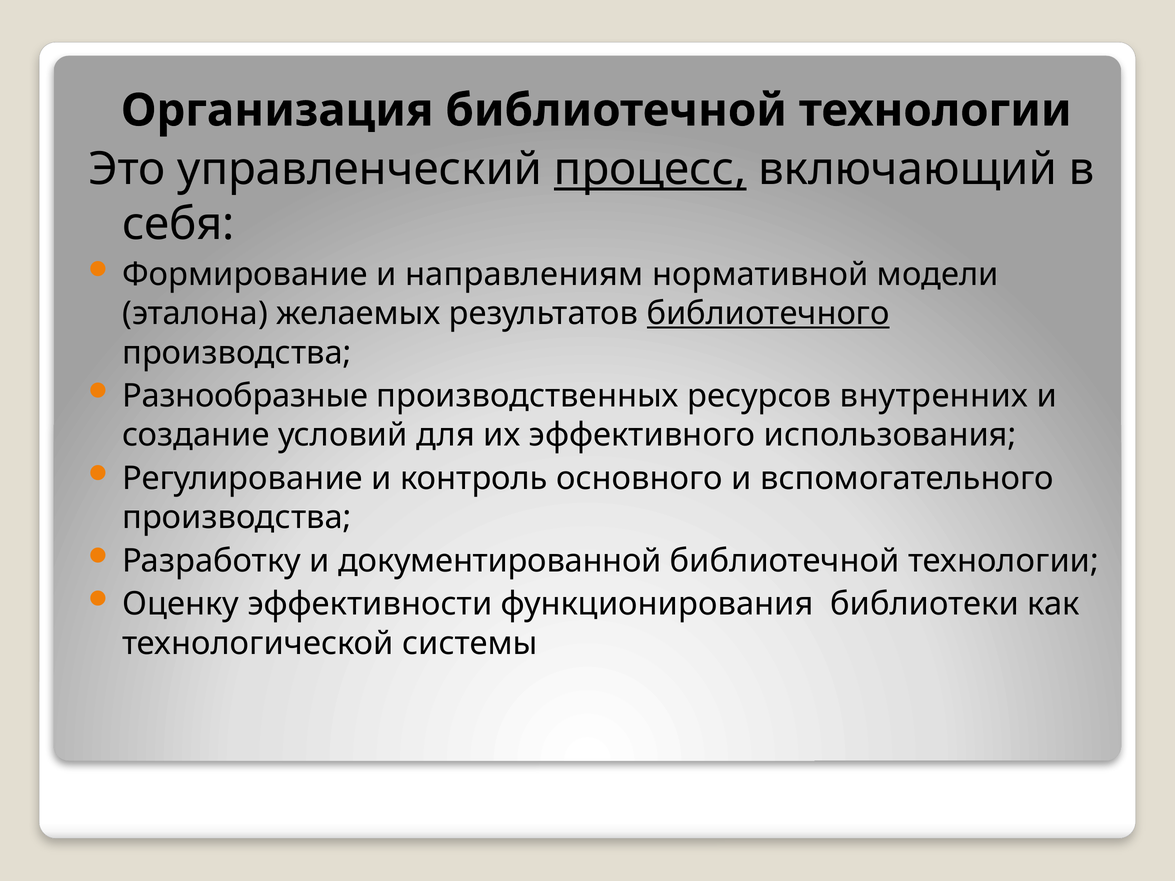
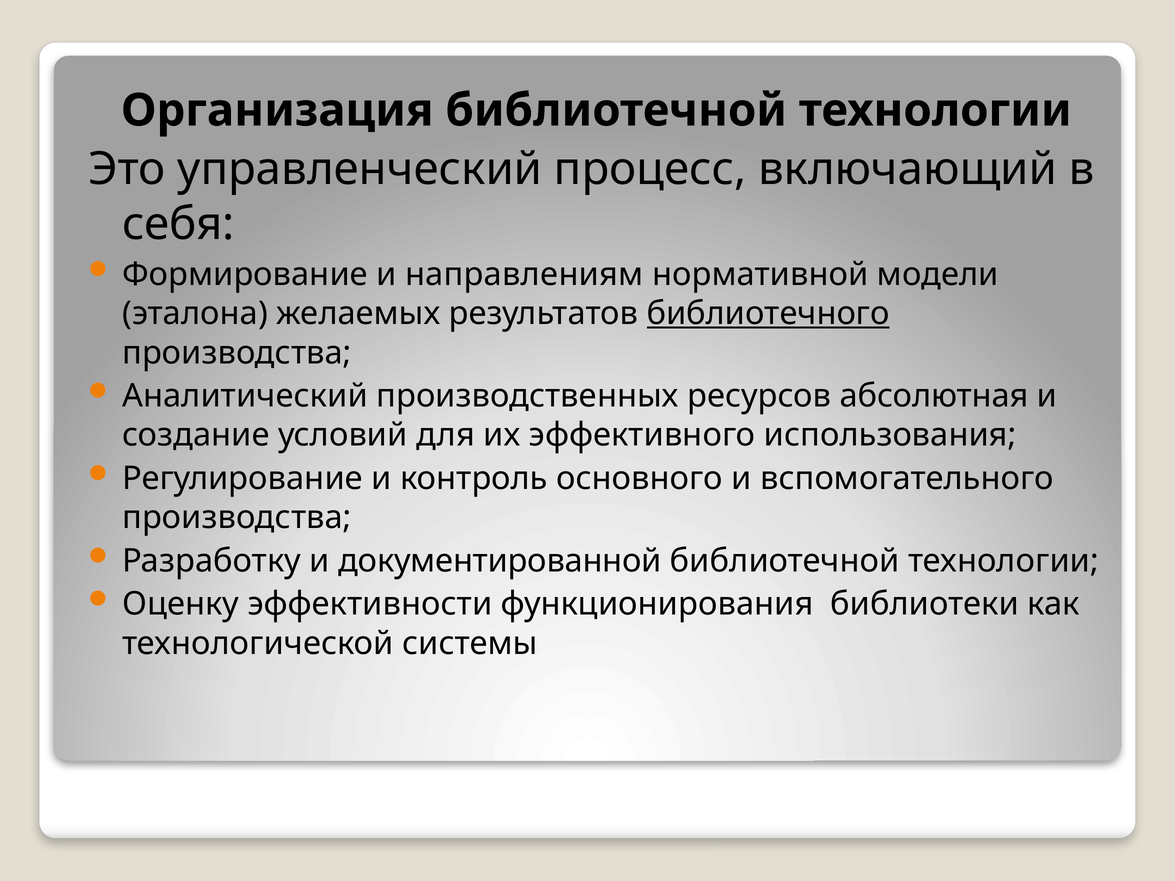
процесс underline: present -> none (650, 169)
Разнообразные: Разнообразные -> Аналитический (245, 396)
внутренних: внутренних -> абсолютная (934, 396)
